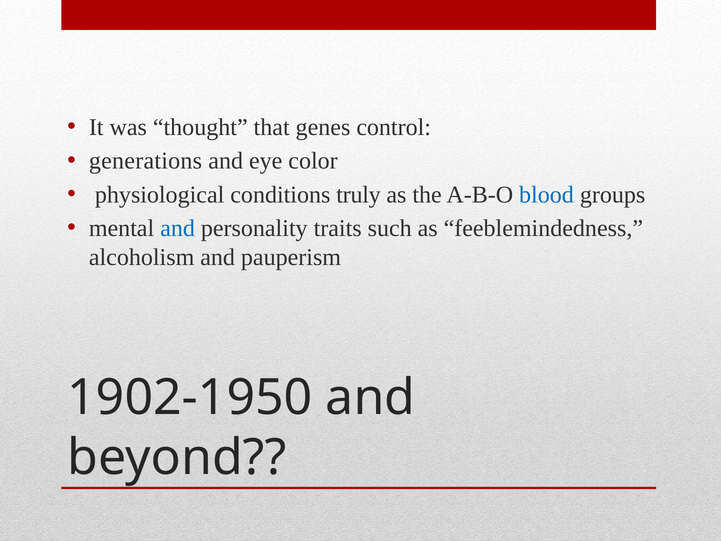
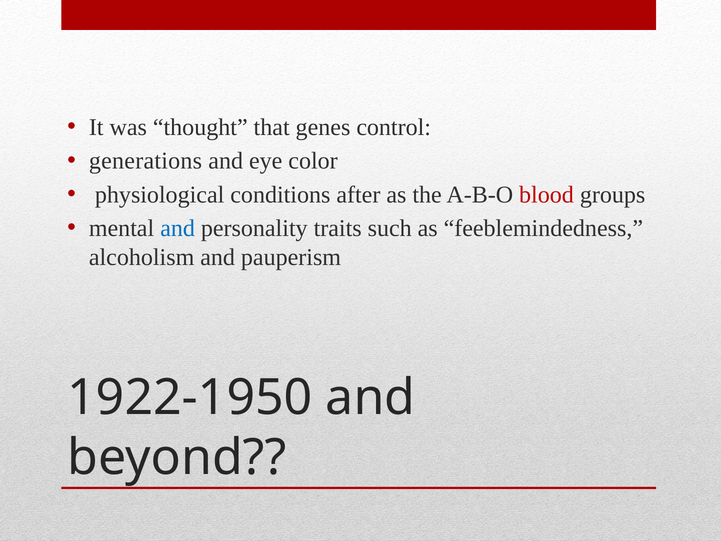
truly: truly -> after (358, 195)
blood colour: blue -> red (546, 195)
1902-1950: 1902-1950 -> 1922-1950 (190, 398)
